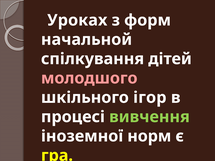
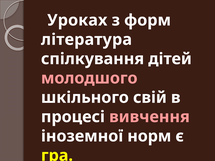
начальной: начальной -> література (86, 40)
ігор: ігор -> свій (150, 98)
вивчення colour: light green -> pink (149, 117)
